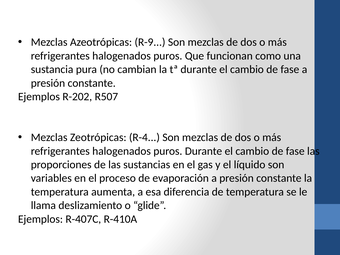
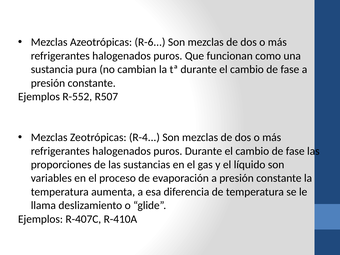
R-9: R-9 -> R-6 (150, 42)
R-202: R-202 -> R-552 (77, 97)
